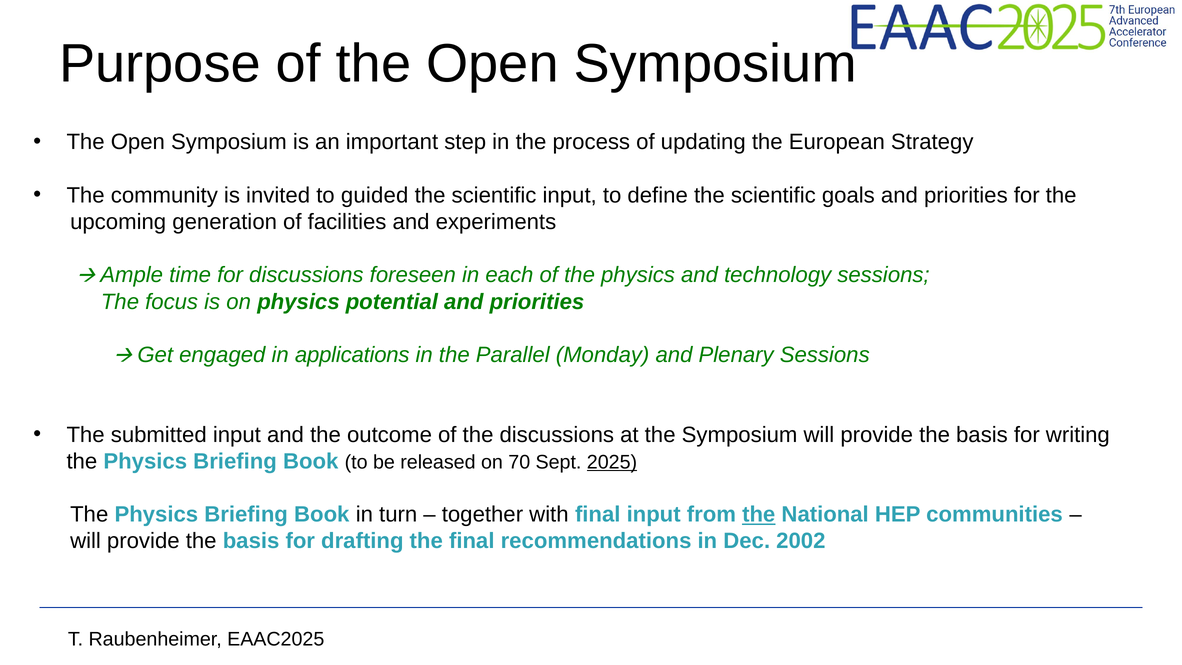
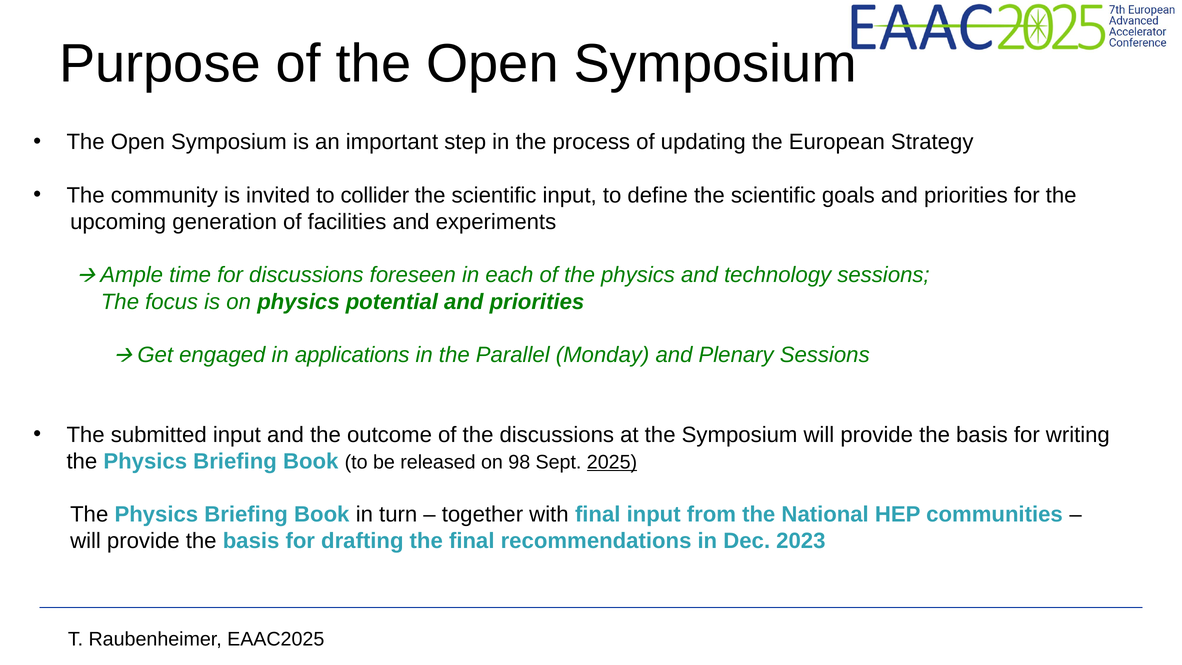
guided: guided -> collider (375, 195)
70: 70 -> 98 (519, 462)
the underline: present -> none (759, 514)
2002: 2002 -> 2023 (801, 541)
